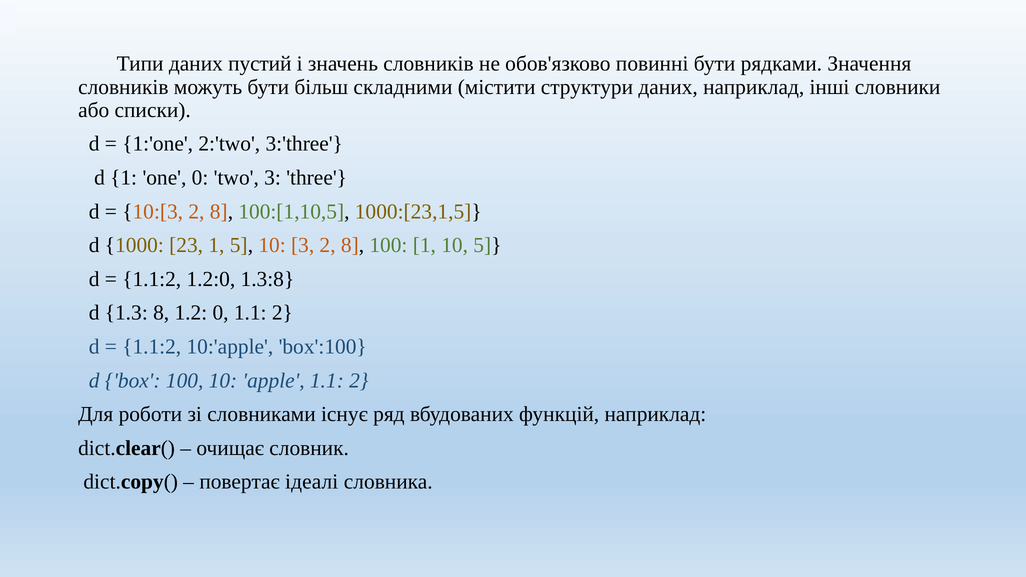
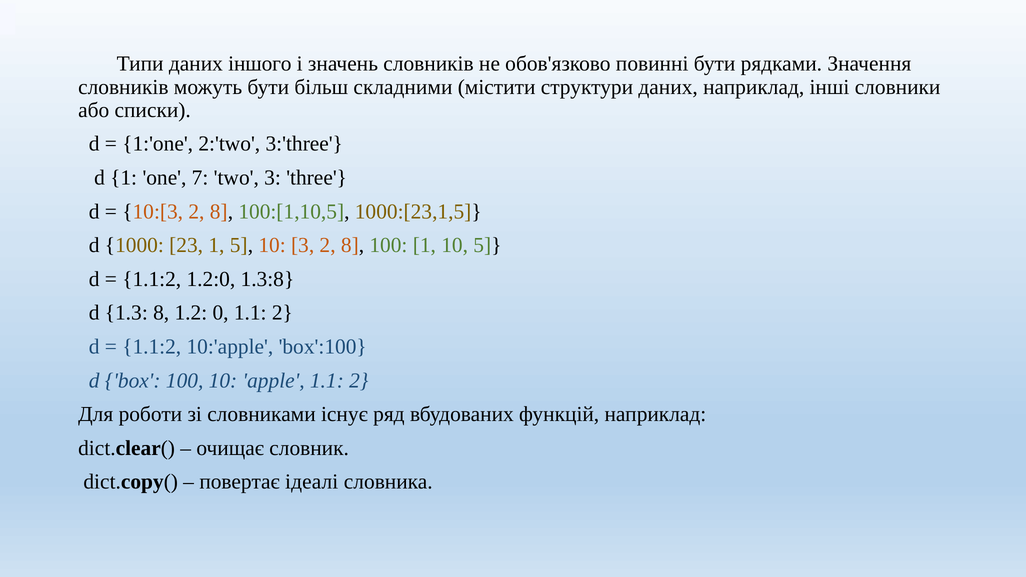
пустий: пустий -> іншого (260, 64)
one 0: 0 -> 7 (200, 178)
